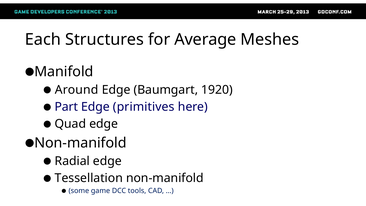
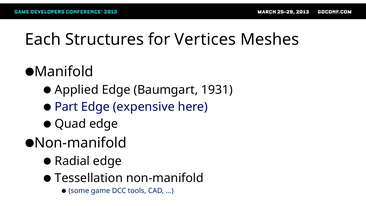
Average: Average -> Vertices (205, 39)
Around: Around -> Applied (77, 90)
1920: 1920 -> 1931 (217, 90)
primitives: primitives -> expensive (144, 107)
